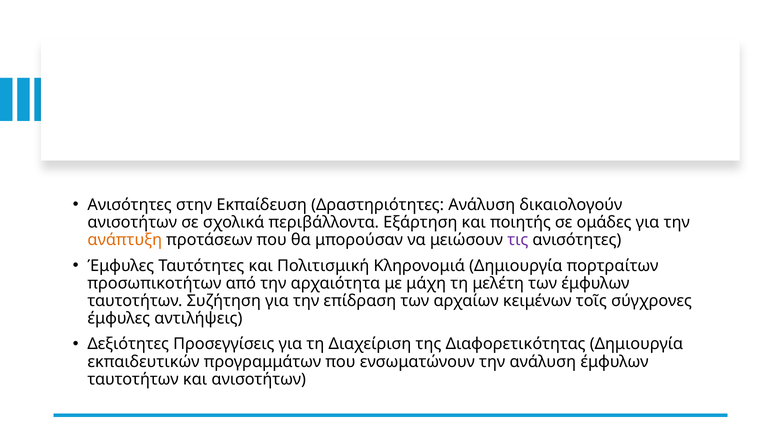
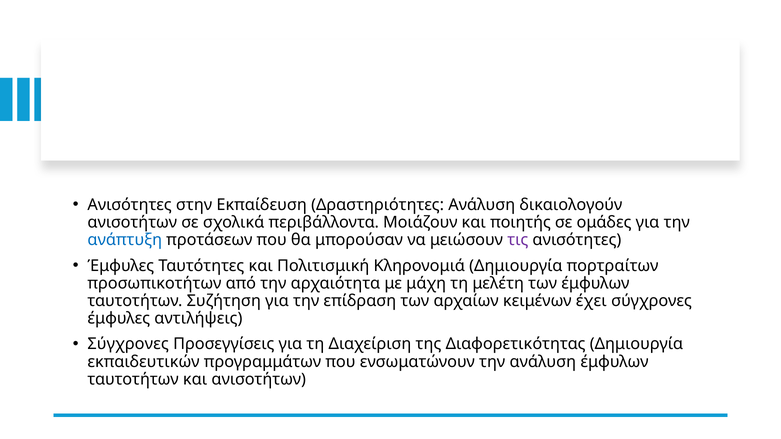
Εξάρτηση: Εξάρτηση -> Μοιάζουν (420, 223)
ανάπτυξη colour: orange -> blue (125, 240)
τοῖς: τοῖς -> έχει (591, 301)
Δεξιότητες: Δεξιότητες -> Σύγχρονες (128, 344)
